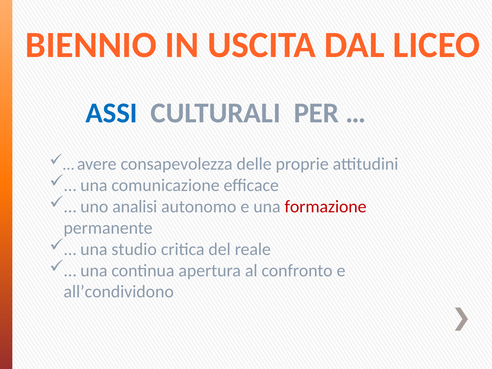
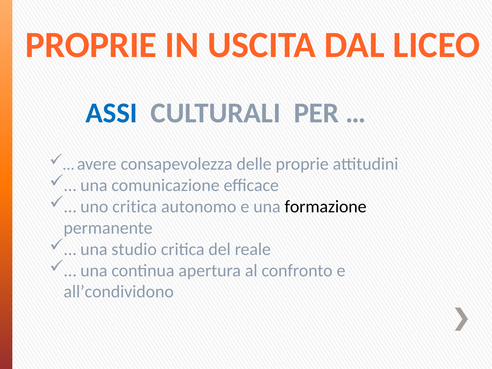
BIENNIO: BIENNIO -> PROPRIE (91, 45)
uno analisi: analisi -> critica (135, 207)
formazione colour: red -> black (326, 207)
